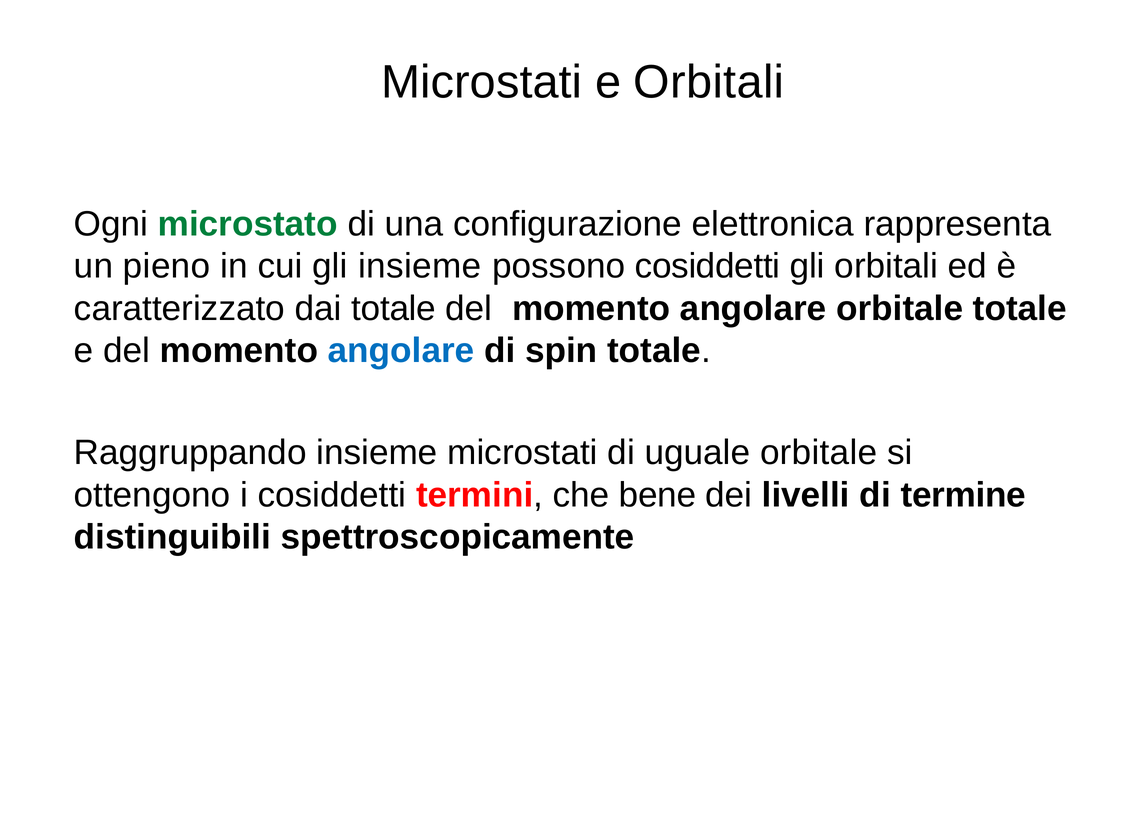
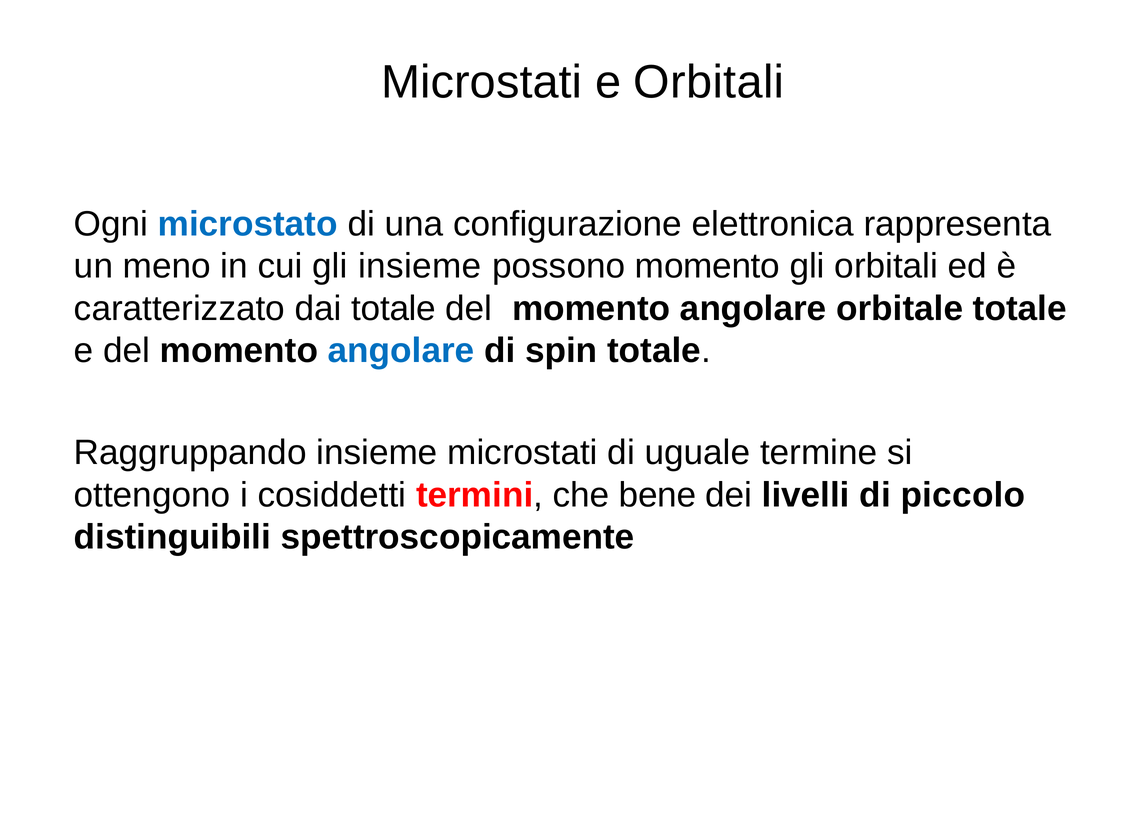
microstato colour: green -> blue (248, 224)
pieno: pieno -> meno (167, 266)
possono cosiddetti: cosiddetti -> momento (707, 266)
uguale orbitale: orbitale -> termine (819, 453)
termine: termine -> piccolo (963, 495)
